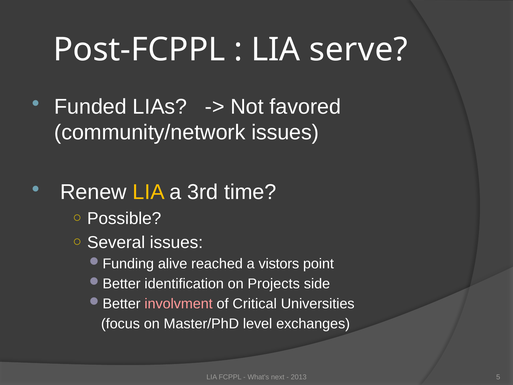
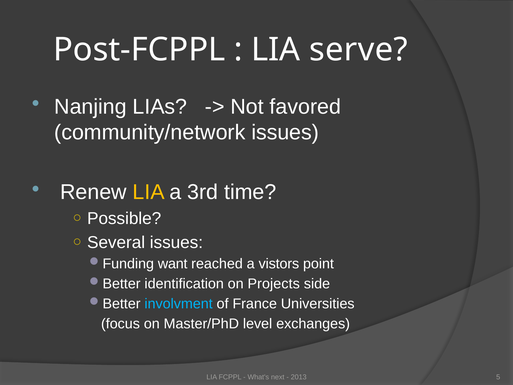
Funded: Funded -> Nanjing (90, 107)
alive: alive -> want (173, 264)
involvment colour: pink -> light blue (179, 304)
Critical: Critical -> France (255, 304)
